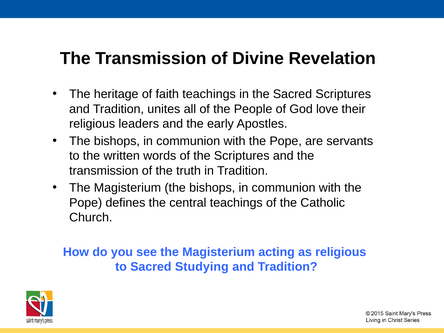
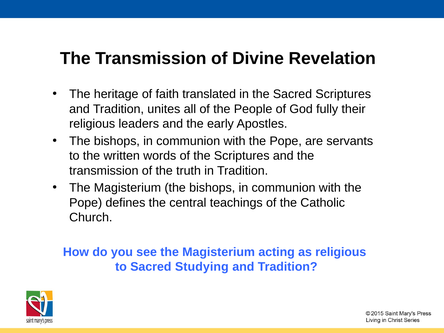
faith teachings: teachings -> translated (209, 94)
love: love -> fully (327, 109)
